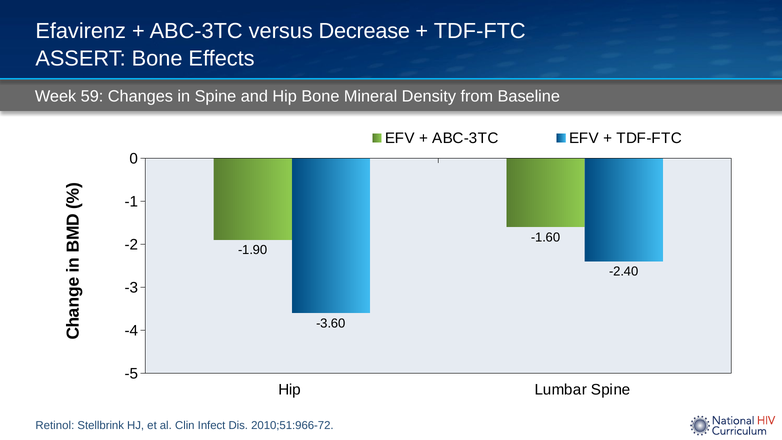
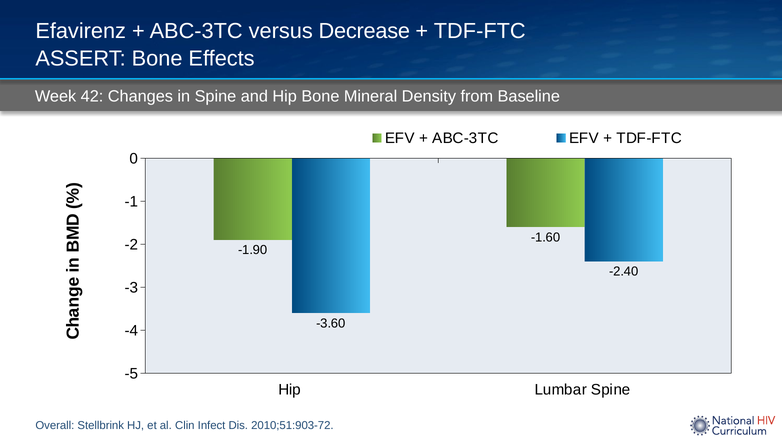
59: 59 -> 42 (92, 96)
Retinol: Retinol -> Overall (55, 426)
2010;51:966-72: 2010;51:966-72 -> 2010;51:903-72 (292, 426)
